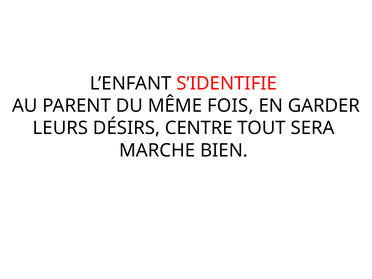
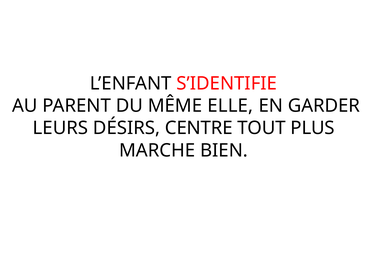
FOIS: FOIS -> ELLE (230, 106)
SERA: SERA -> PLUS (313, 128)
